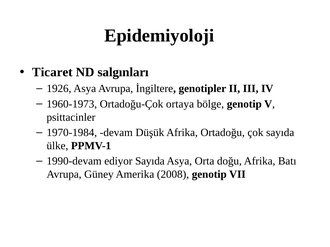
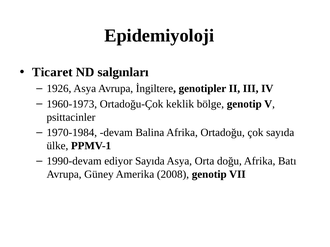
ortaya: ortaya -> keklik (180, 104)
Düşük: Düşük -> Balina (150, 133)
